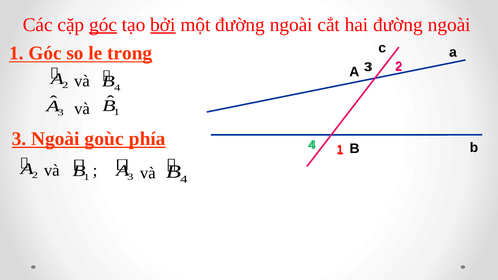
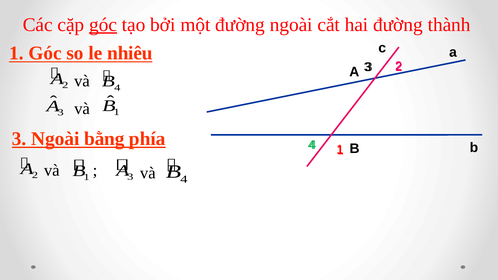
bởi underline: present -> none (163, 25)
hai đường ngoài: ngoài -> thành (449, 25)
trong: trong -> nhiêu (130, 53)
goùc: goùc -> bằng (104, 139)
